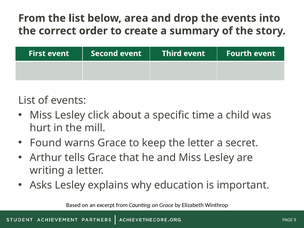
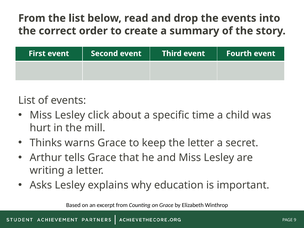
area: area -> read (136, 18)
Found: Found -> Thinks (46, 143)
